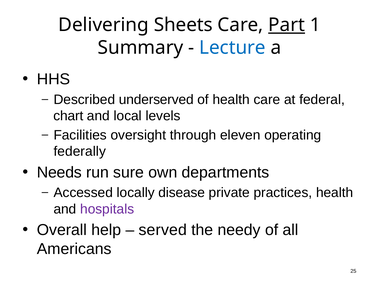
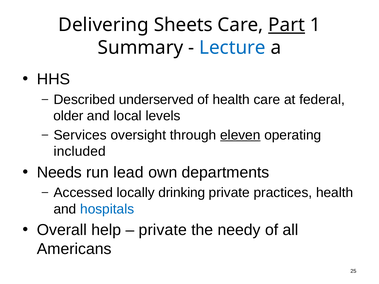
chart: chart -> older (68, 116)
Facilities: Facilities -> Services (80, 135)
eleven underline: none -> present (240, 135)
federally: federally -> included (80, 152)
sure: sure -> lead (129, 173)
disease: disease -> drinking (182, 193)
hospitals colour: purple -> blue (107, 209)
served: served -> private (163, 230)
